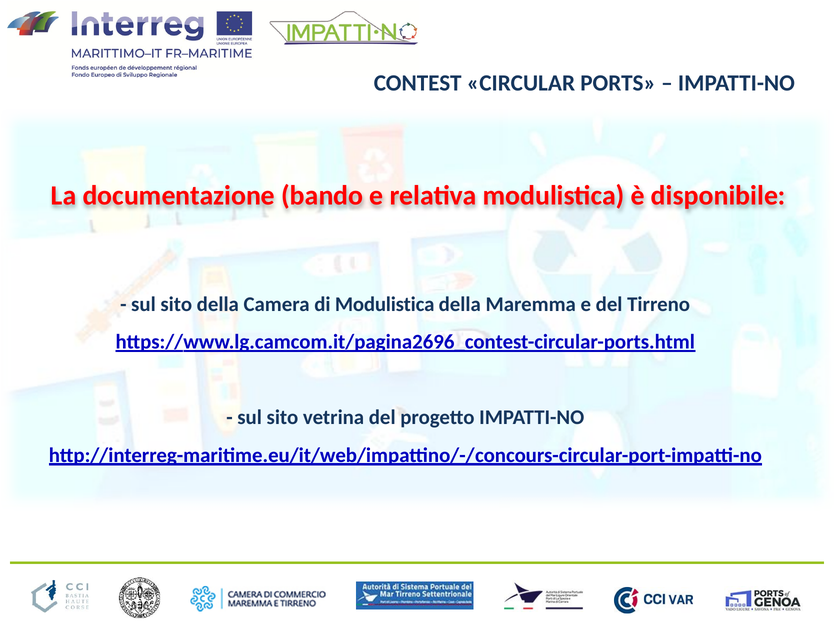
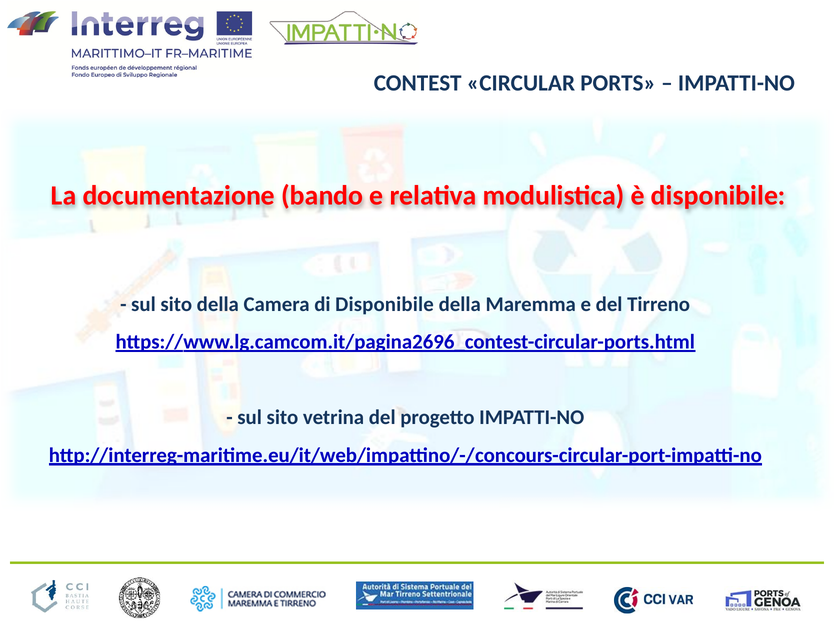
di Modulistica: Modulistica -> Disponibile (384, 304)
